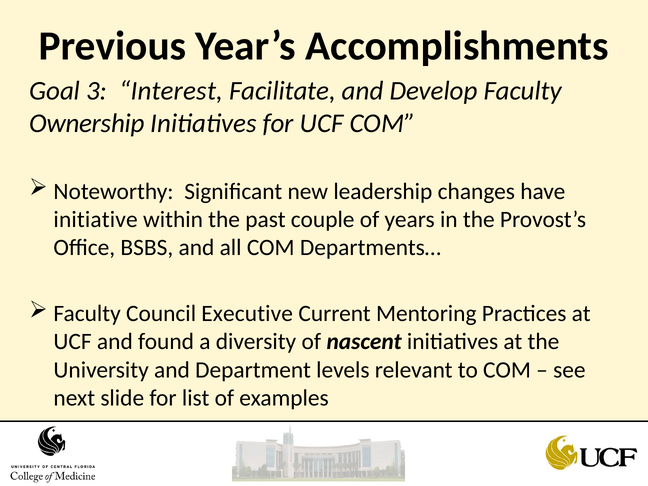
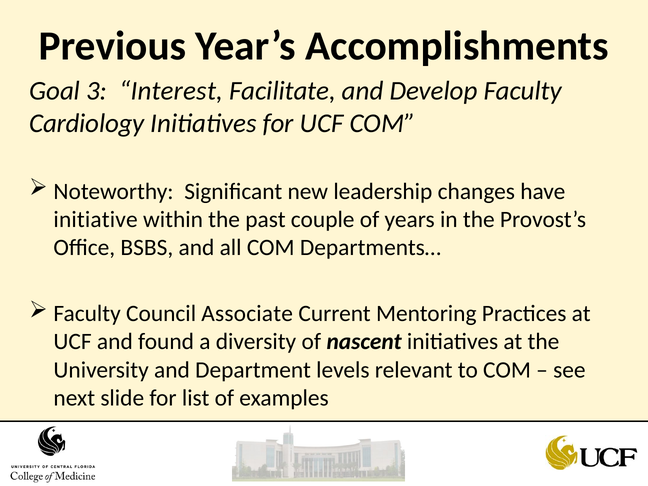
Ownership: Ownership -> Cardiology (87, 123)
Executive: Executive -> Associate (247, 314)
